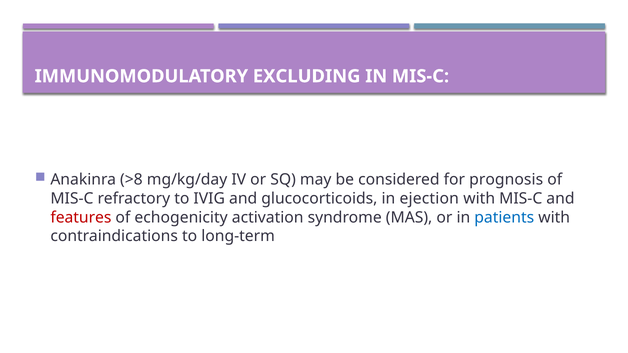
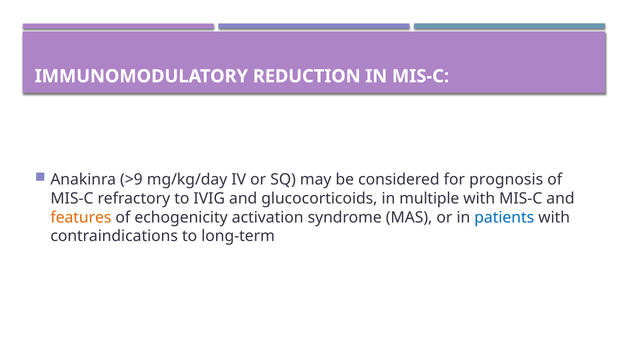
EXCLUDING: EXCLUDING -> REDUCTION (307, 76)
>8: >8 -> >9 (131, 180)
ejection: ejection -> multiple (429, 199)
features colour: red -> orange (81, 218)
